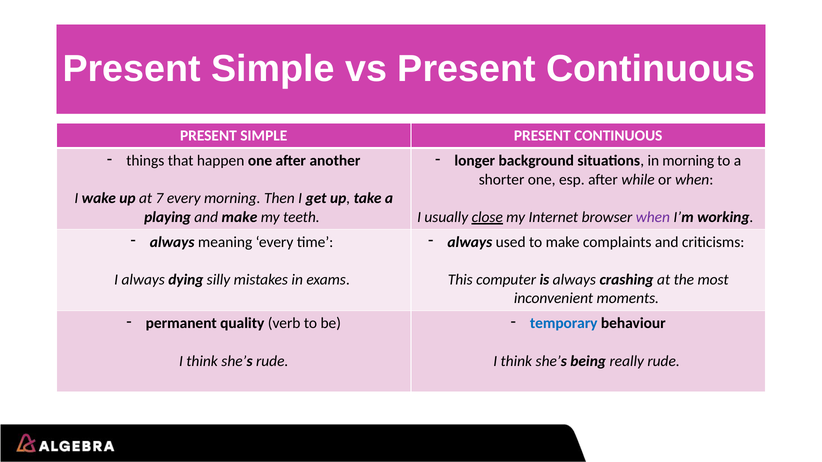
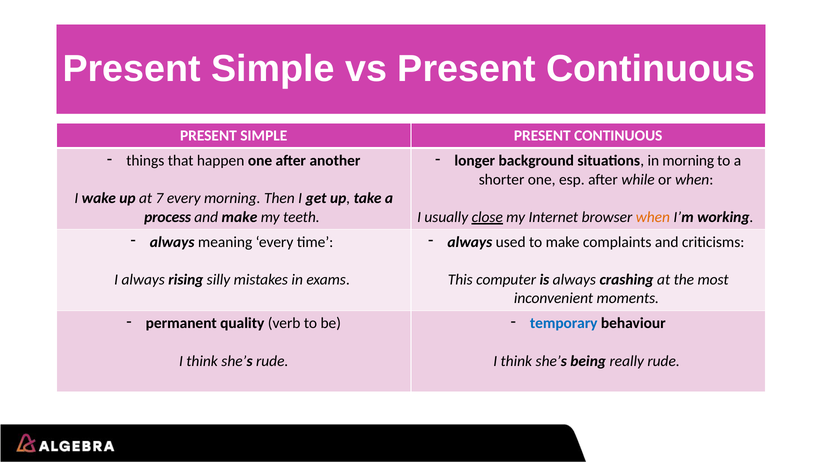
playing: playing -> process (168, 217)
when colour: purple -> orange (653, 217)
dying: dying -> rising (186, 280)
